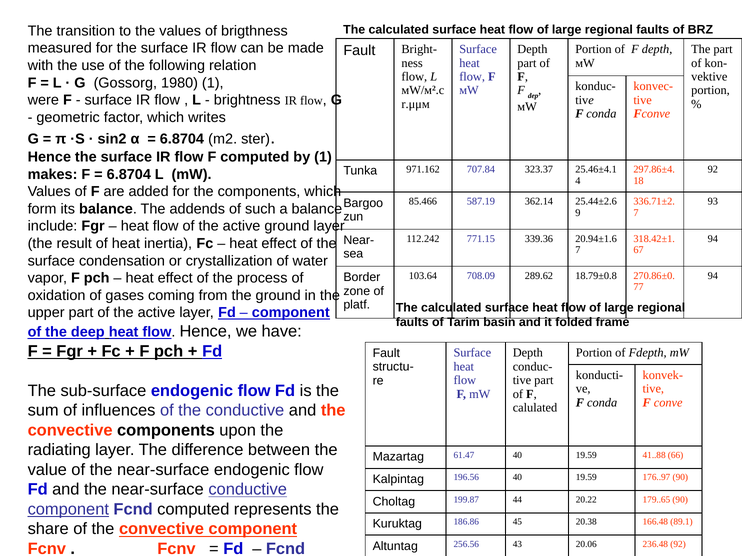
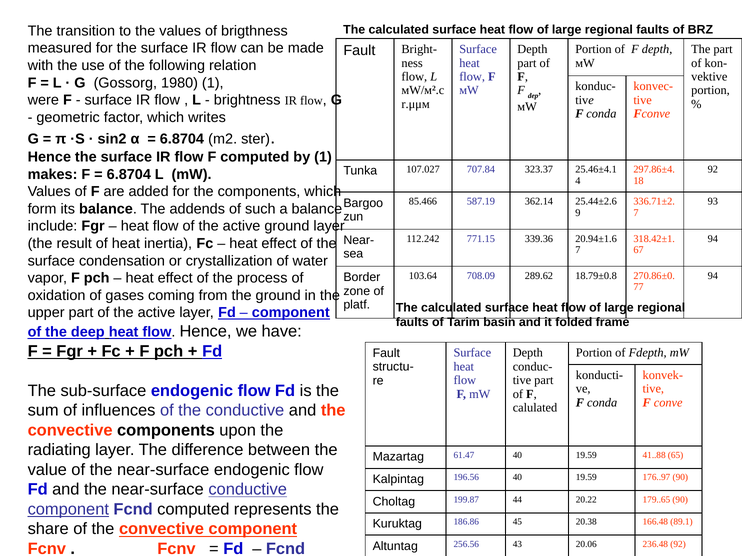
971.162: 971.162 -> 107.027 (423, 170)
66: 66 -> 65 (676, 455)
